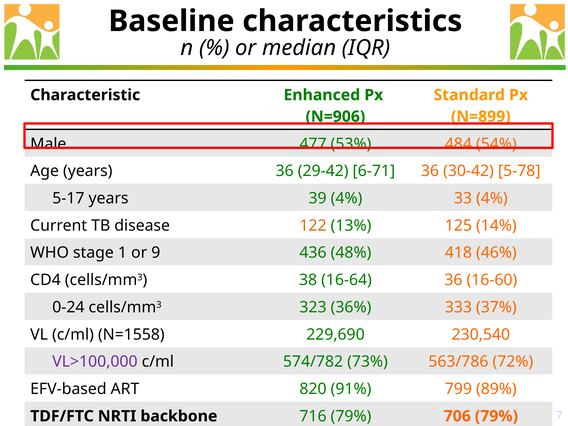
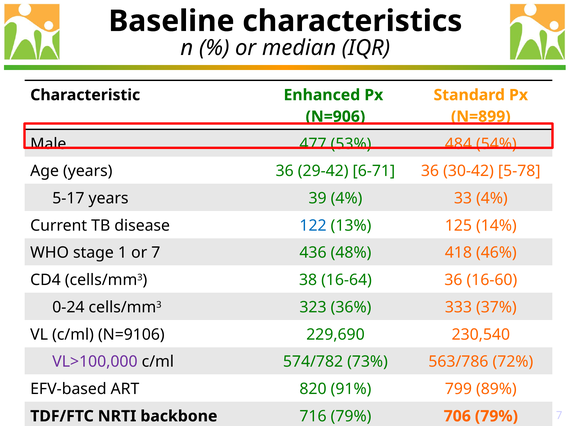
122 colour: orange -> blue (313, 226)
or 9: 9 -> 7 (156, 253)
N=1558: N=1558 -> N=9106 (131, 334)
